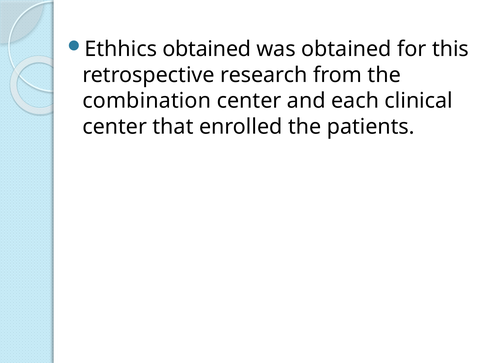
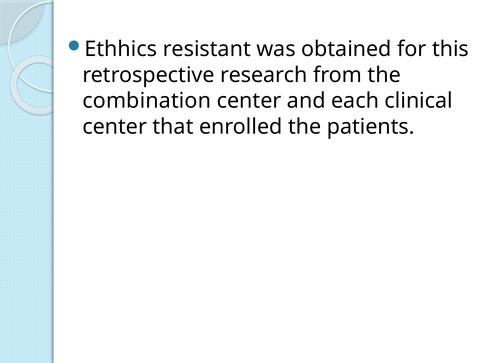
Ethhics obtained: obtained -> resistant (207, 49)
